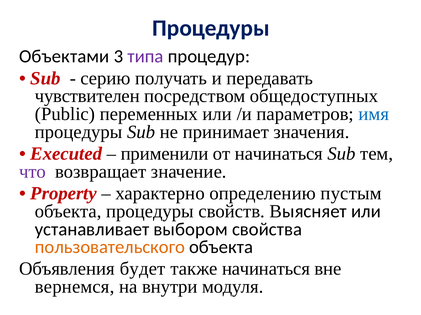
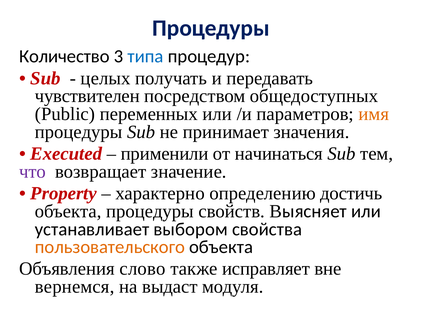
Объектами: Объектами -> Количество (64, 56)
типа colour: purple -> blue (145, 56)
серию: серию -> целых (106, 78)
имя colour: blue -> orange (374, 114)
пустым: пустым -> достичь (351, 194)
будет: будет -> слово (143, 269)
также начинаться: начинаться -> исправляет (266, 269)
внутри: внутри -> выдаст (170, 287)
